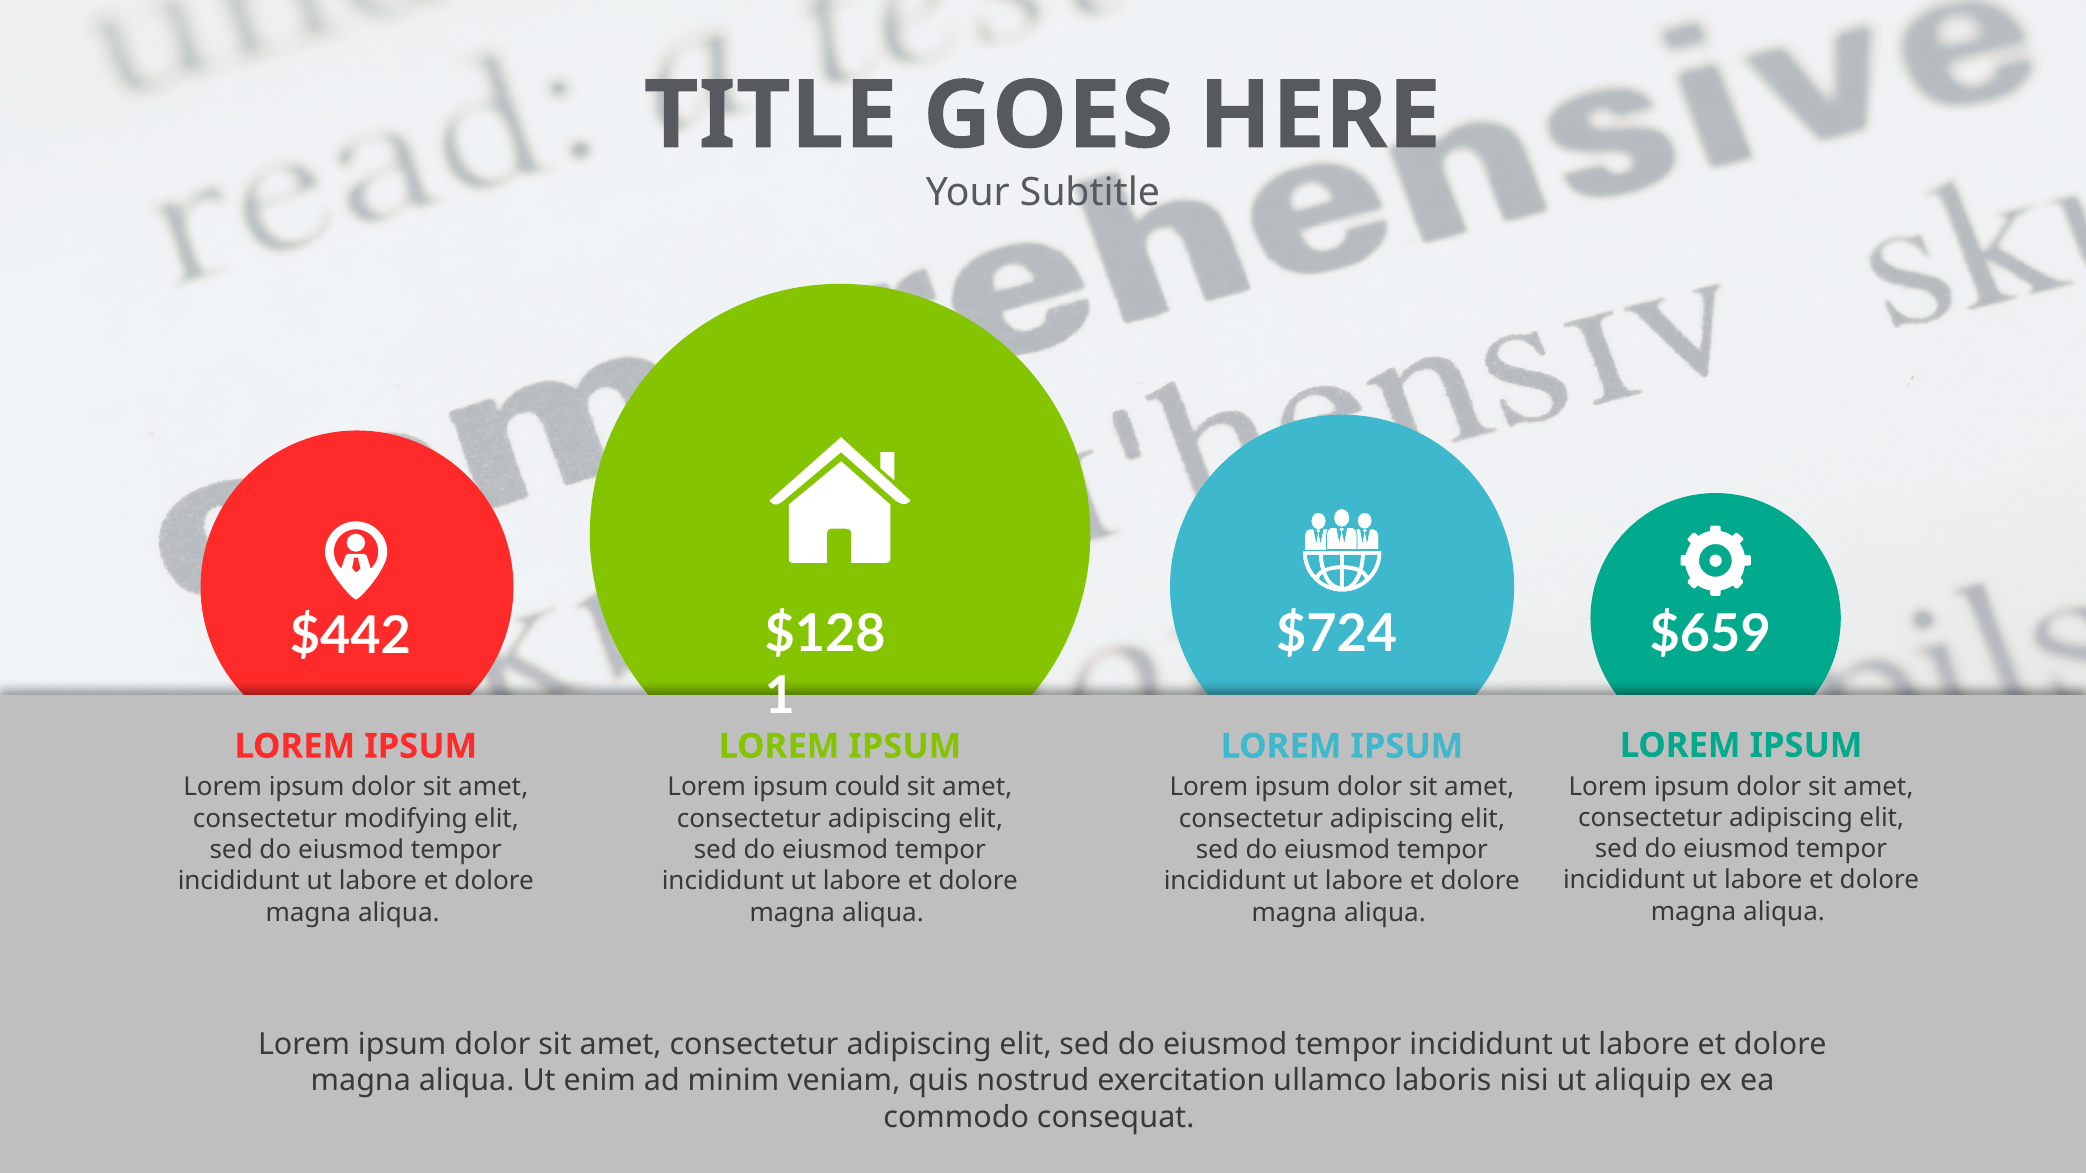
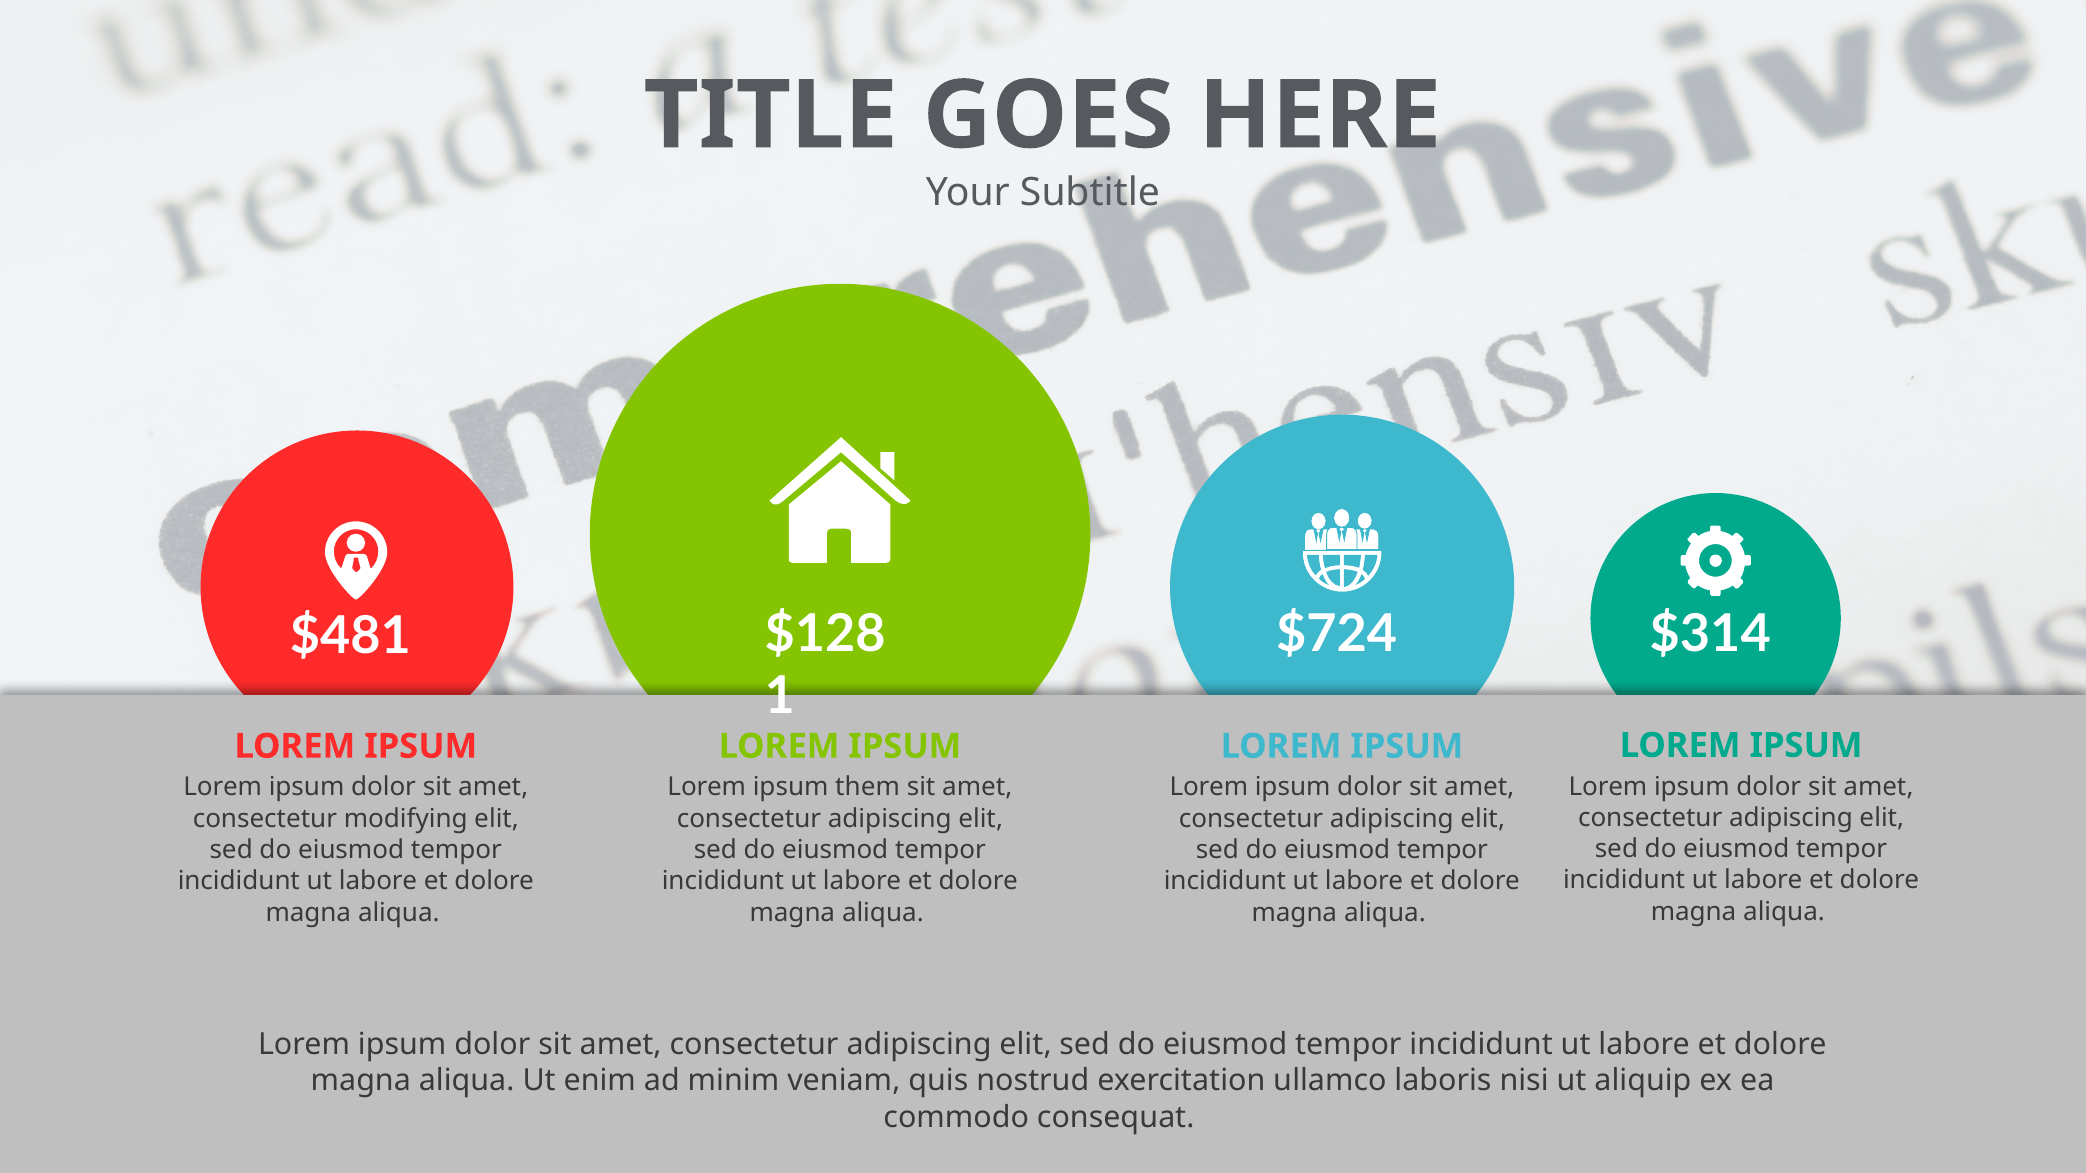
$659: $659 -> $314 (1710, 634)
$442: $442 -> $481 (350, 637)
could: could -> them (868, 788)
